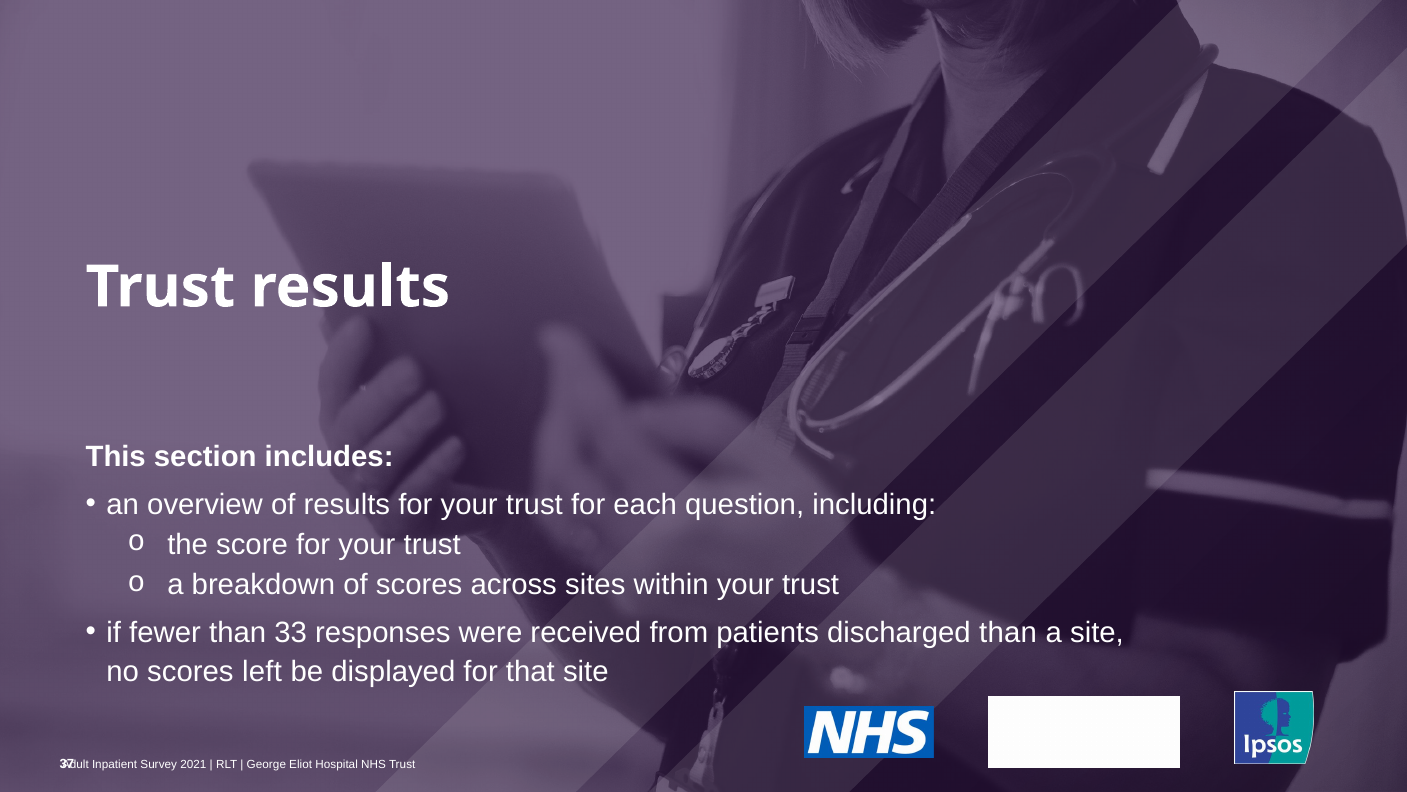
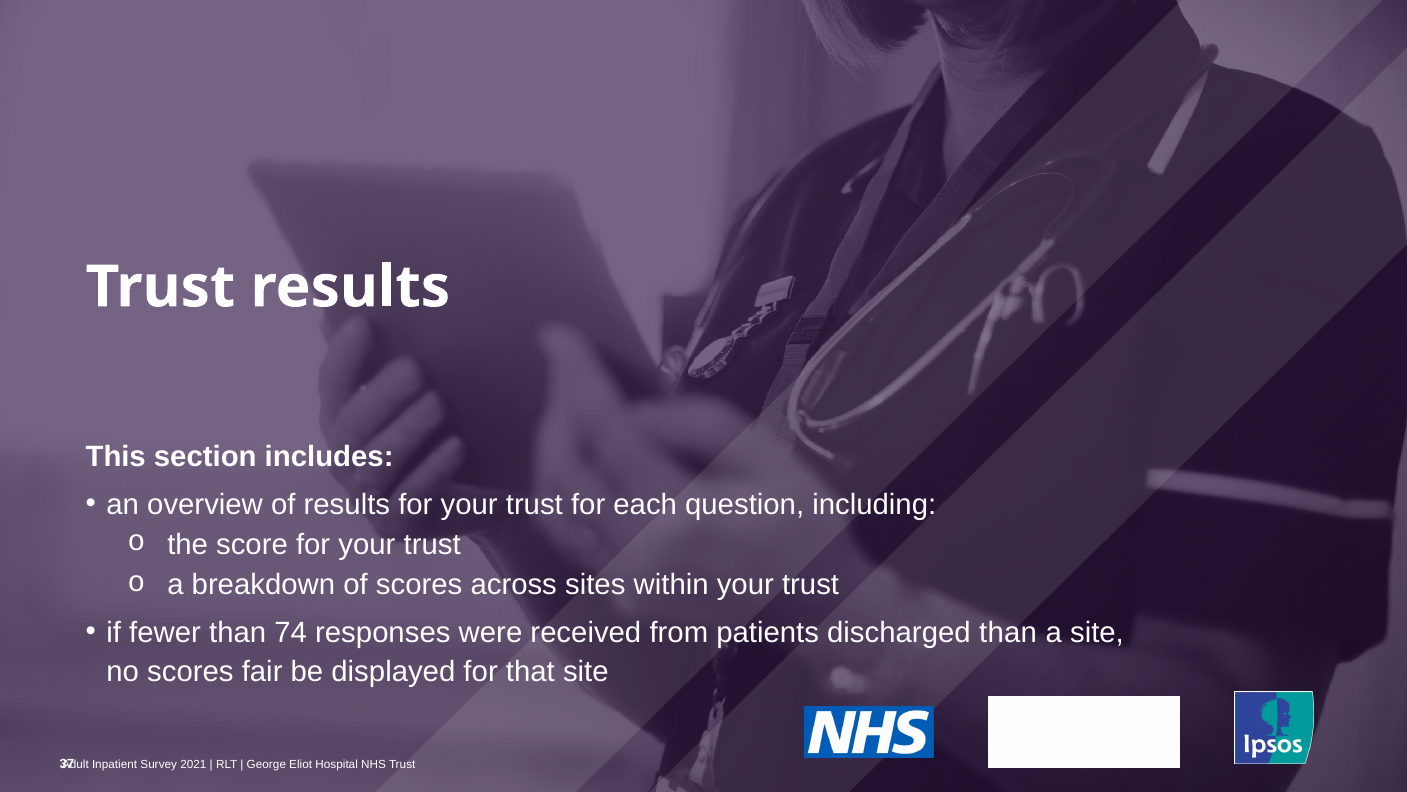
33: 33 -> 74 (291, 632)
left: left -> fair (262, 671)
